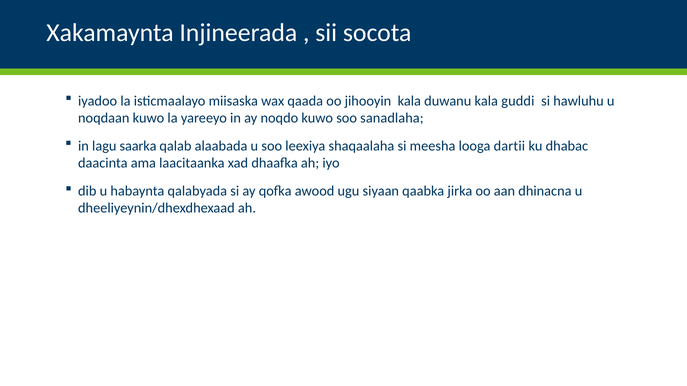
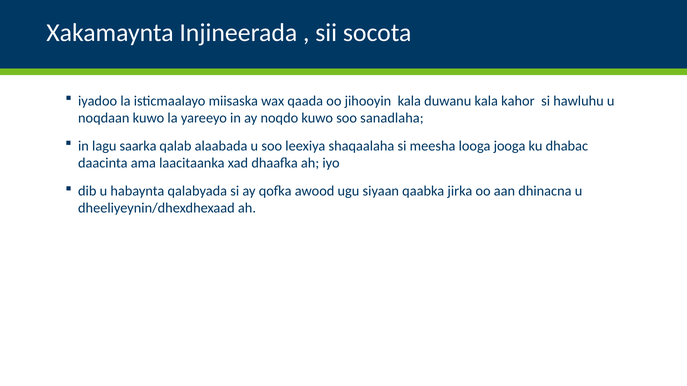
guddi: guddi -> kahor (518, 101)
dartii: dartii -> jooga (510, 146)
